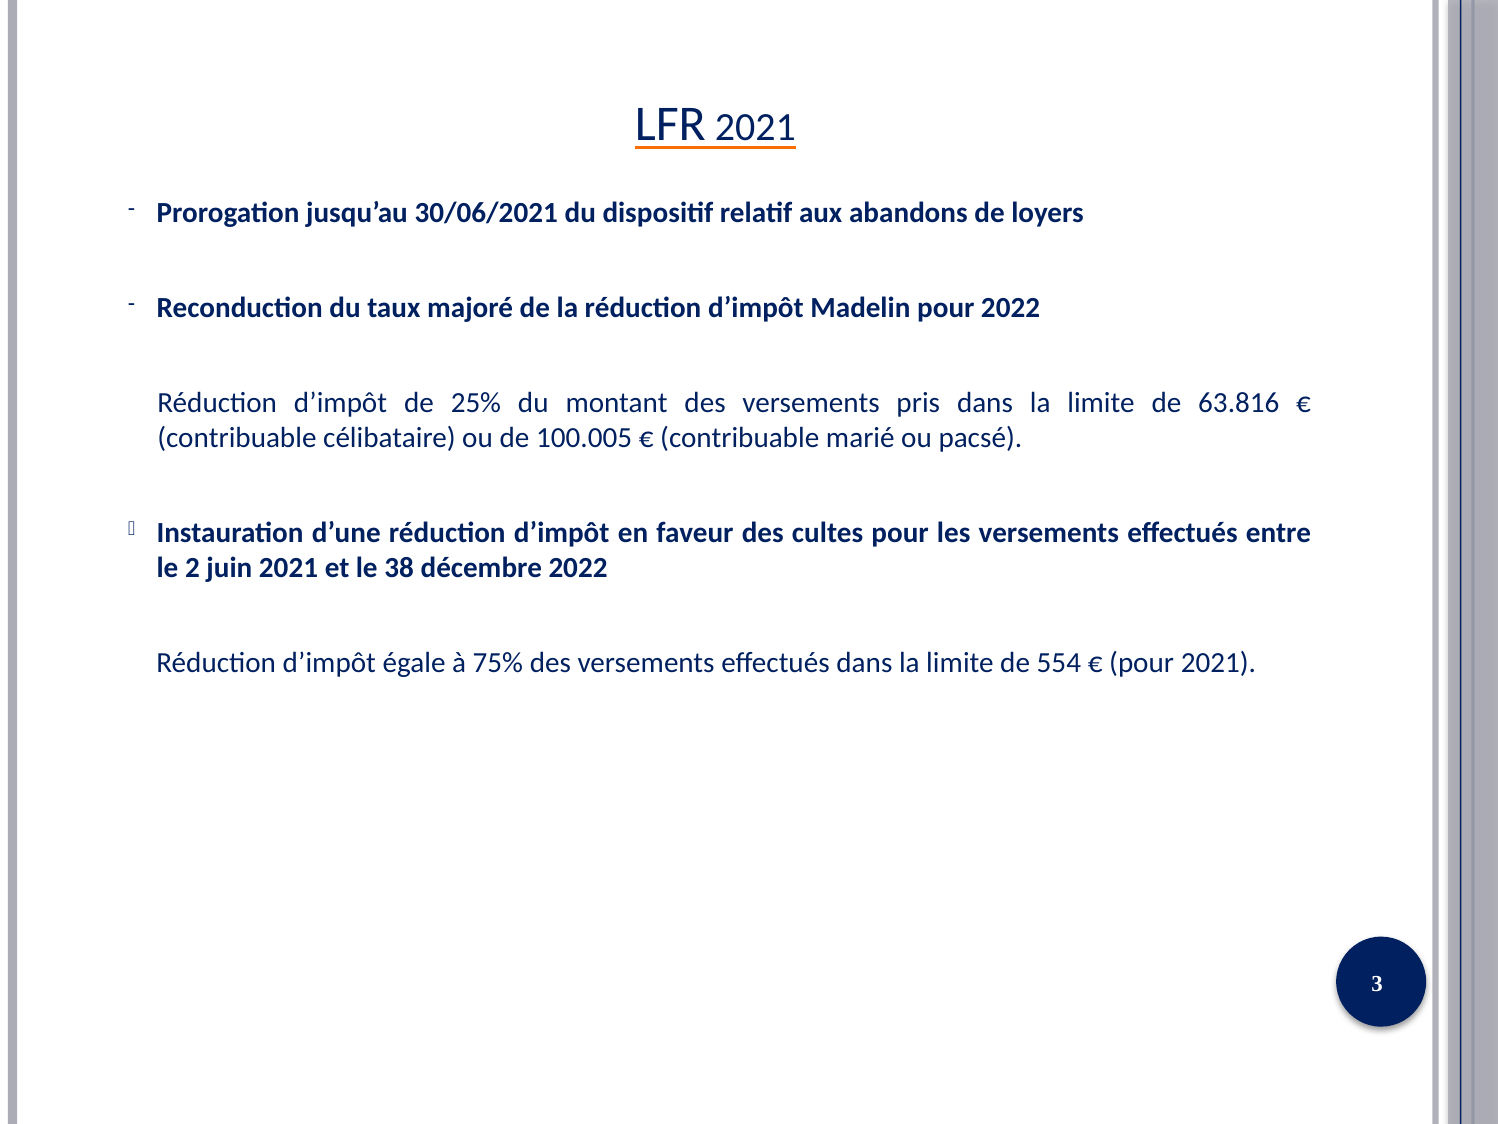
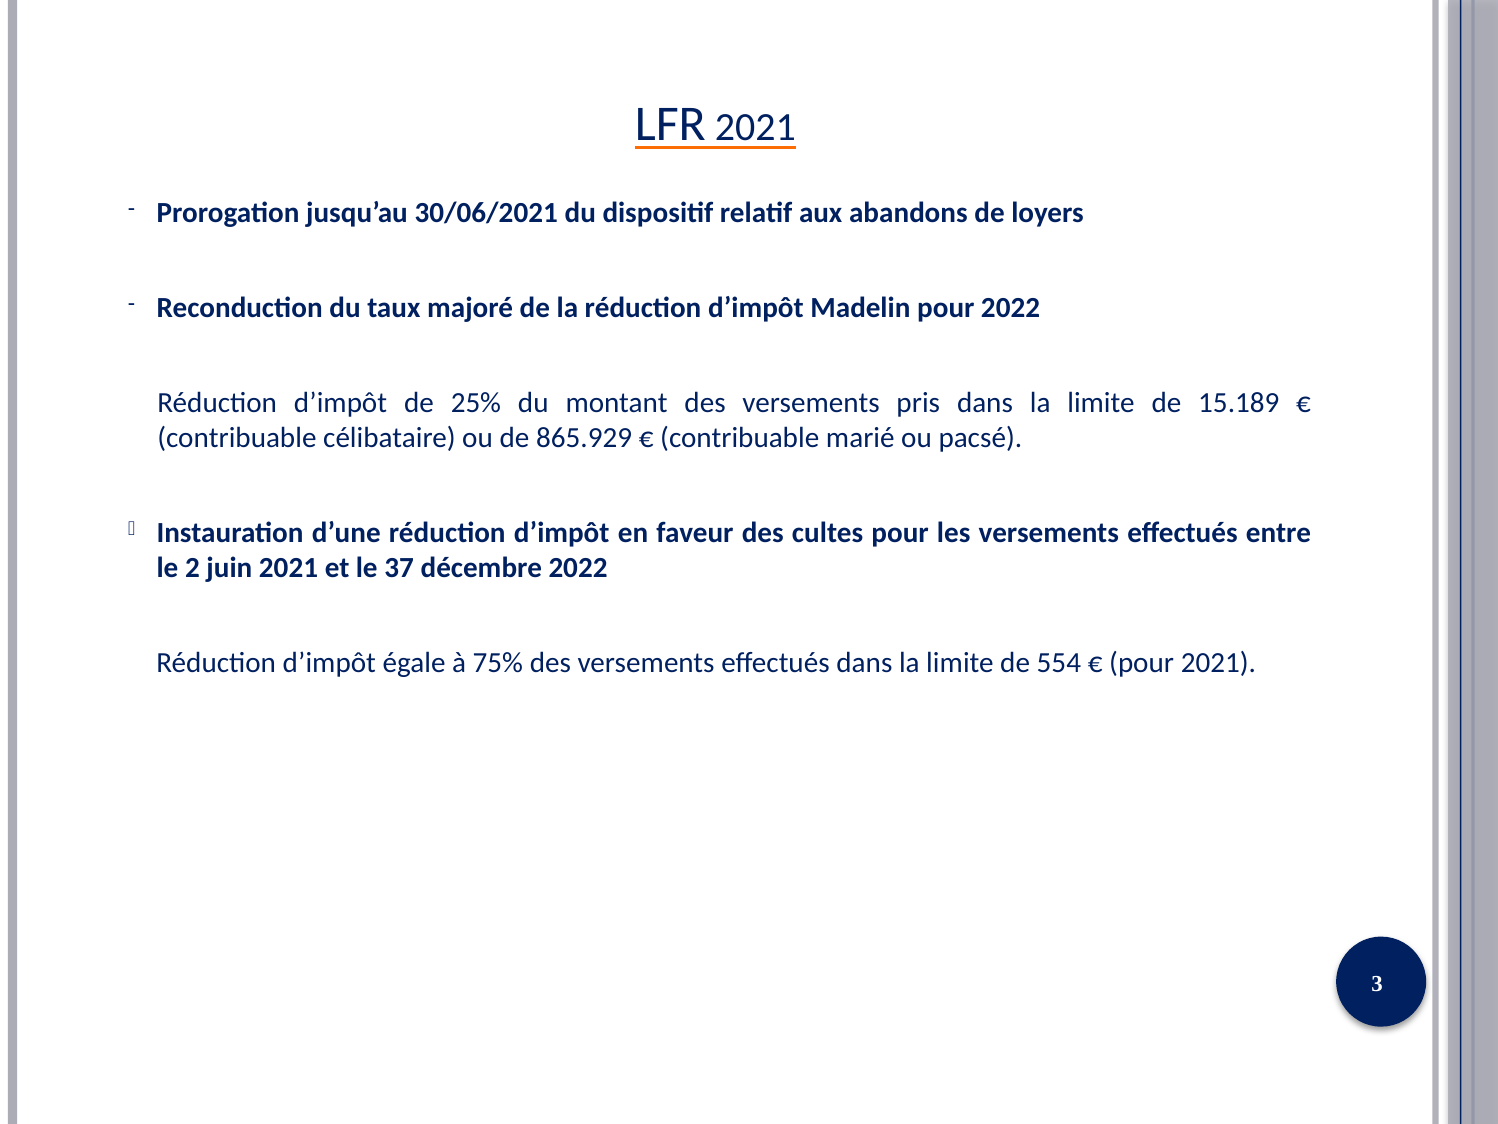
63.816: 63.816 -> 15.189 (1239, 403)
100.005: 100.005 -> 865.929 (584, 438)
38: 38 -> 37 (399, 568)
